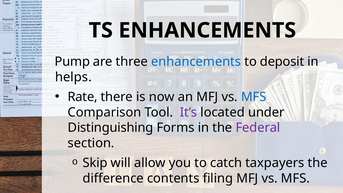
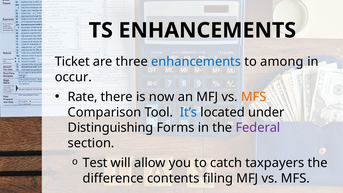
Pump: Pump -> Ticket (72, 62)
deposit: deposit -> among (282, 62)
helps: helps -> occur (73, 77)
MFS colour: blue -> orange (254, 97)
It’s colour: purple -> blue (188, 112)
Skip: Skip -> Test (95, 163)
